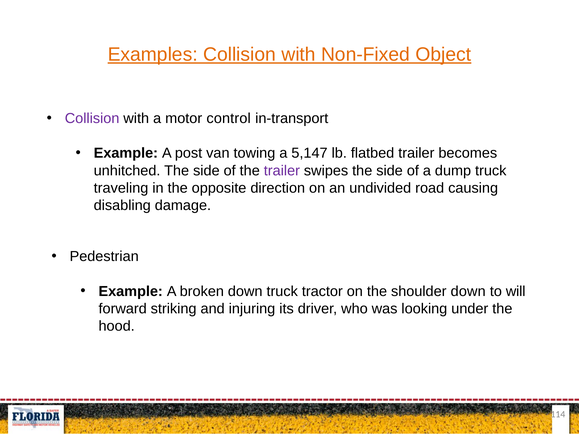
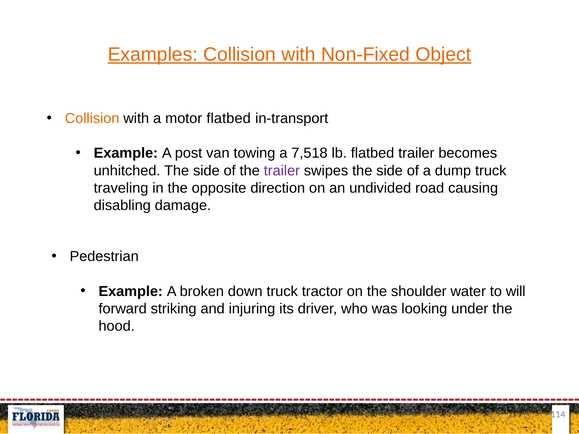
Collision colour: purple -> orange (92, 119)
motor control: control -> flatbed (229, 119)
5,147: 5,147 -> 7,518 (310, 153)
shoulder down: down -> water (468, 291)
